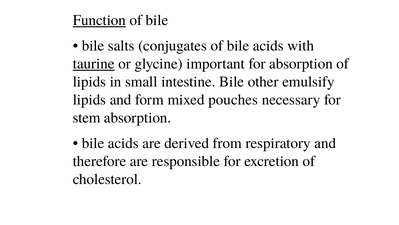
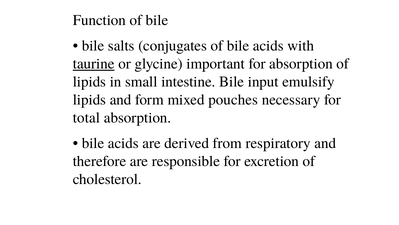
Function underline: present -> none (99, 20)
other: other -> input (263, 82)
stem: stem -> total (86, 117)
